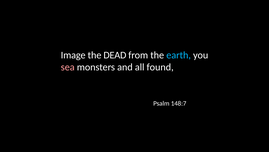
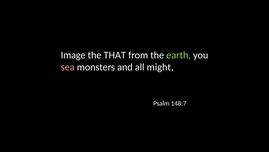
DEAD: DEAD -> THAT (115, 55)
earth colour: light blue -> light green (179, 55)
found: found -> might (160, 67)
